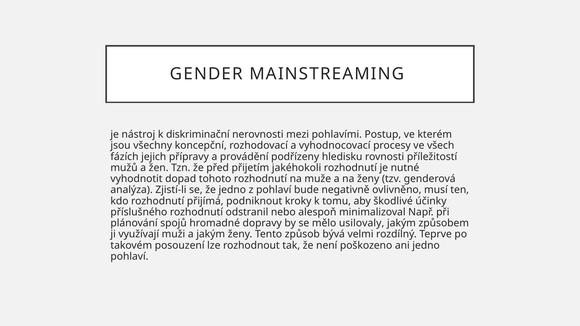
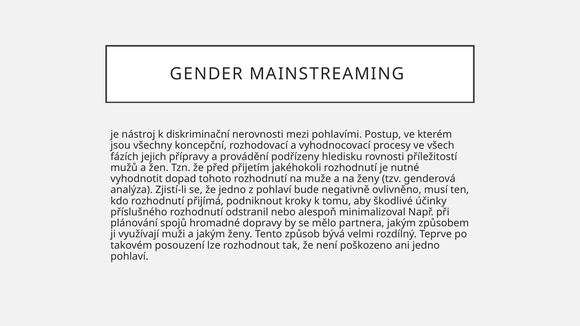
usilovaly: usilovaly -> partnera (362, 223)
